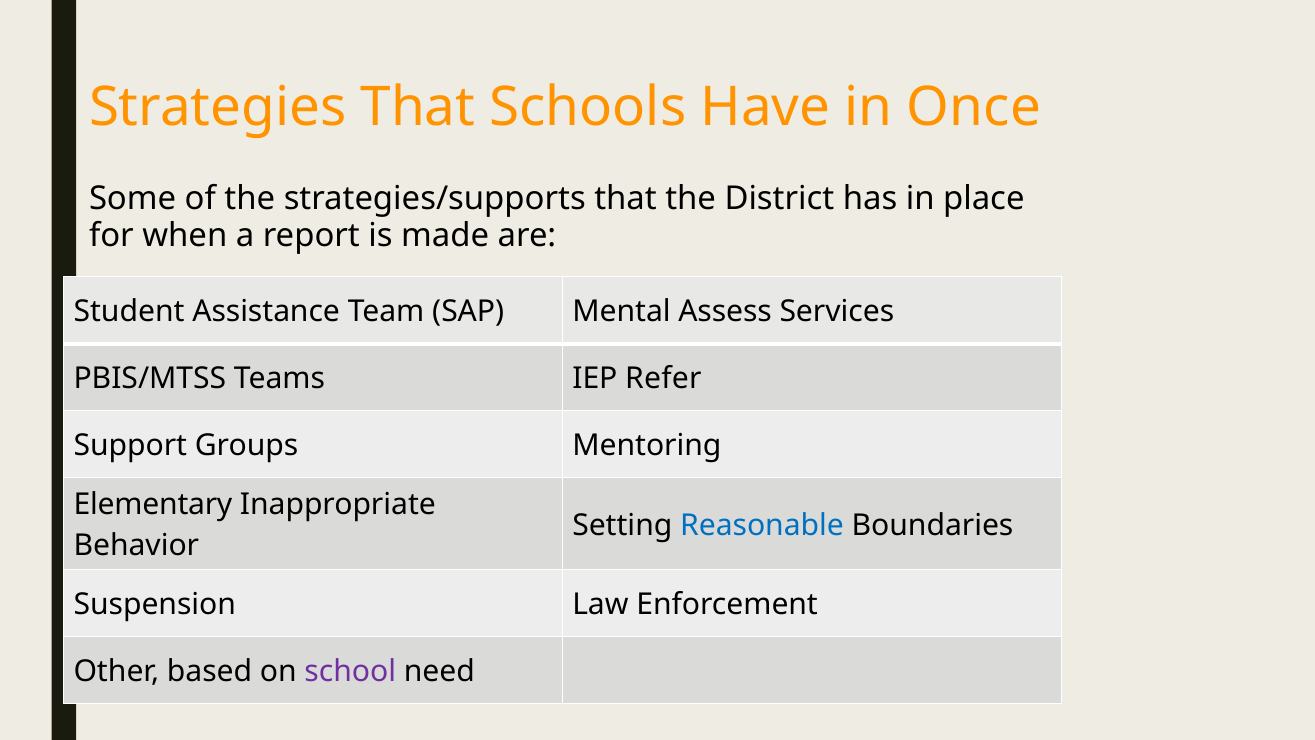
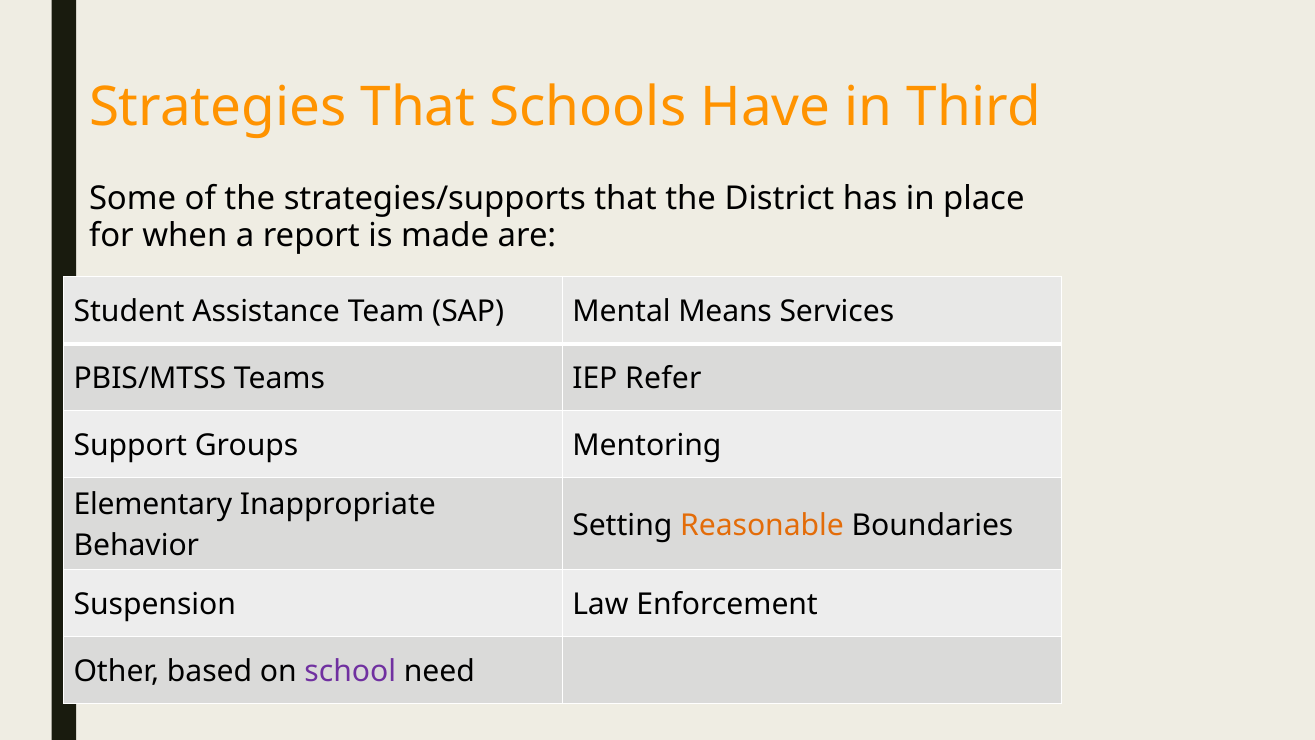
Once: Once -> Third (974, 107)
Assess: Assess -> Means (725, 312)
Reasonable colour: blue -> orange (762, 525)
